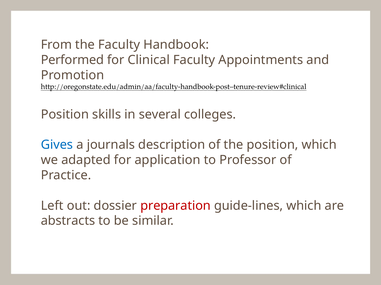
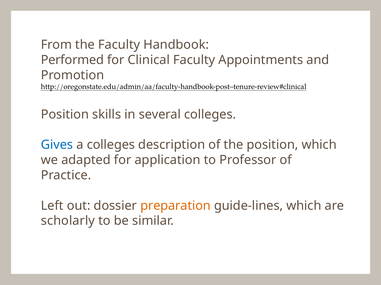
a journals: journals -> colleges (111, 145)
preparation colour: red -> orange (176, 206)
abstracts: abstracts -> scholarly (68, 221)
